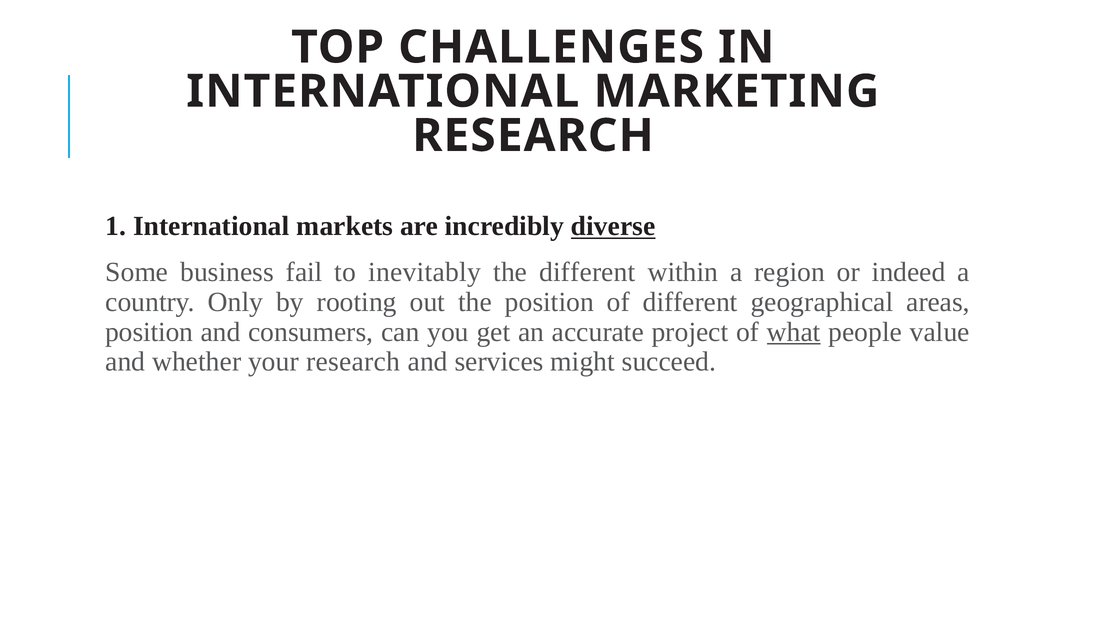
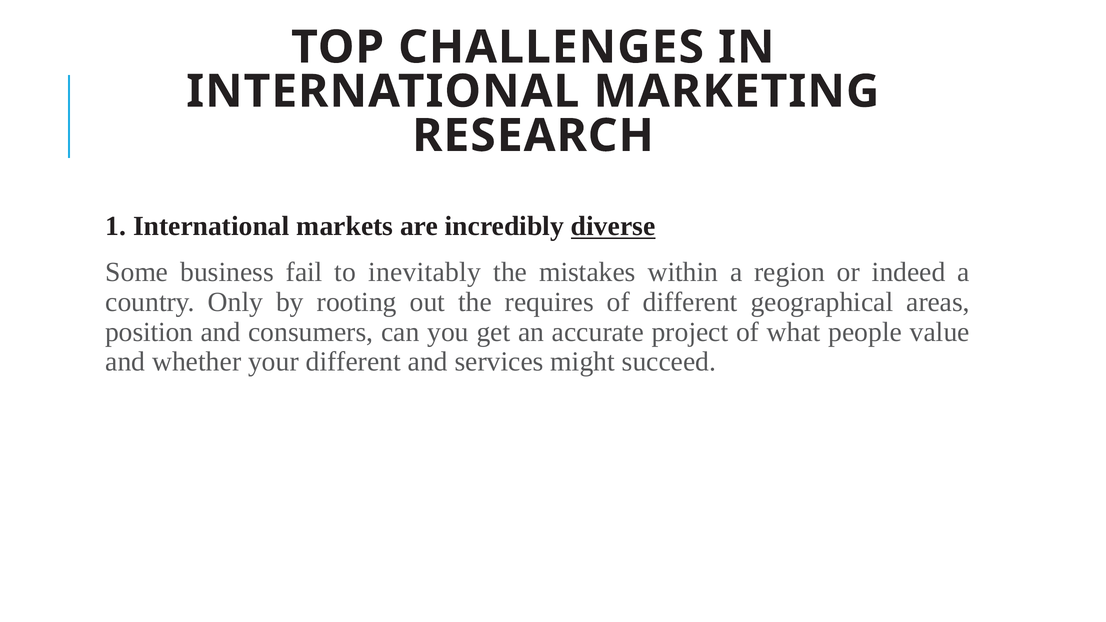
the different: different -> mistakes (587, 272)
the position: position -> requires (549, 302)
what underline: present -> none (794, 332)
your research: research -> different (353, 362)
